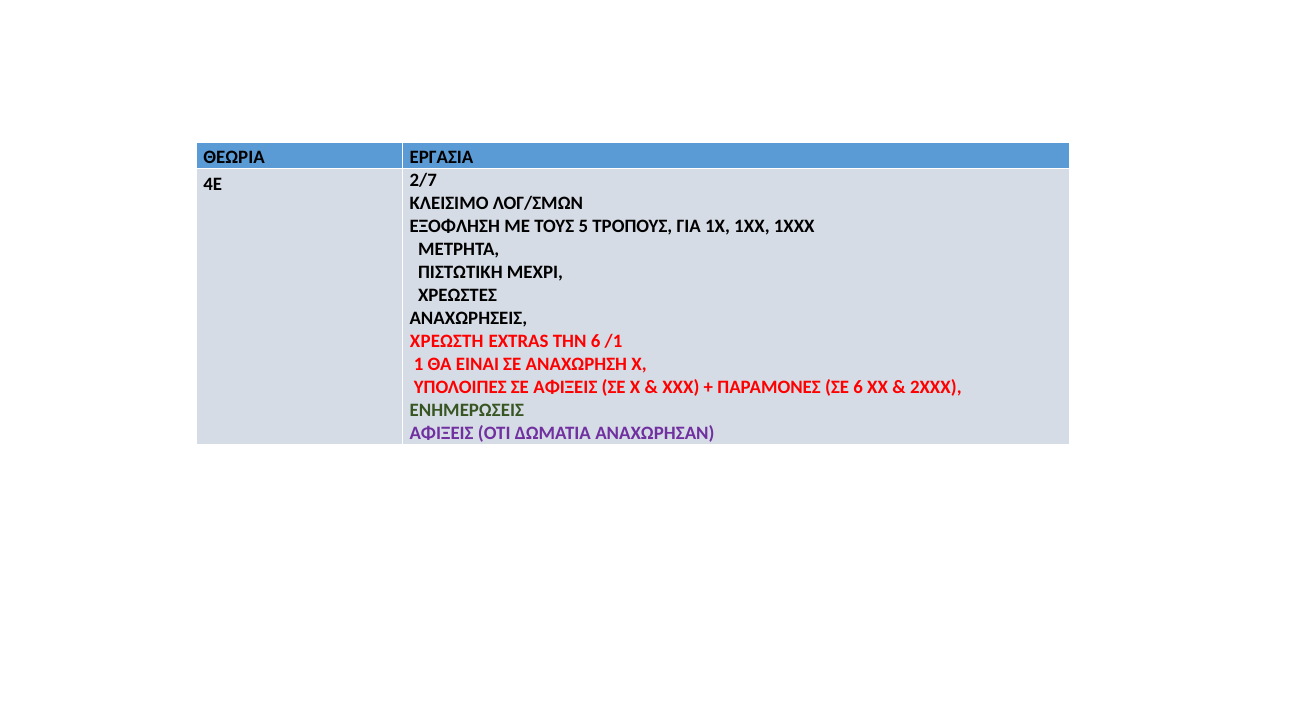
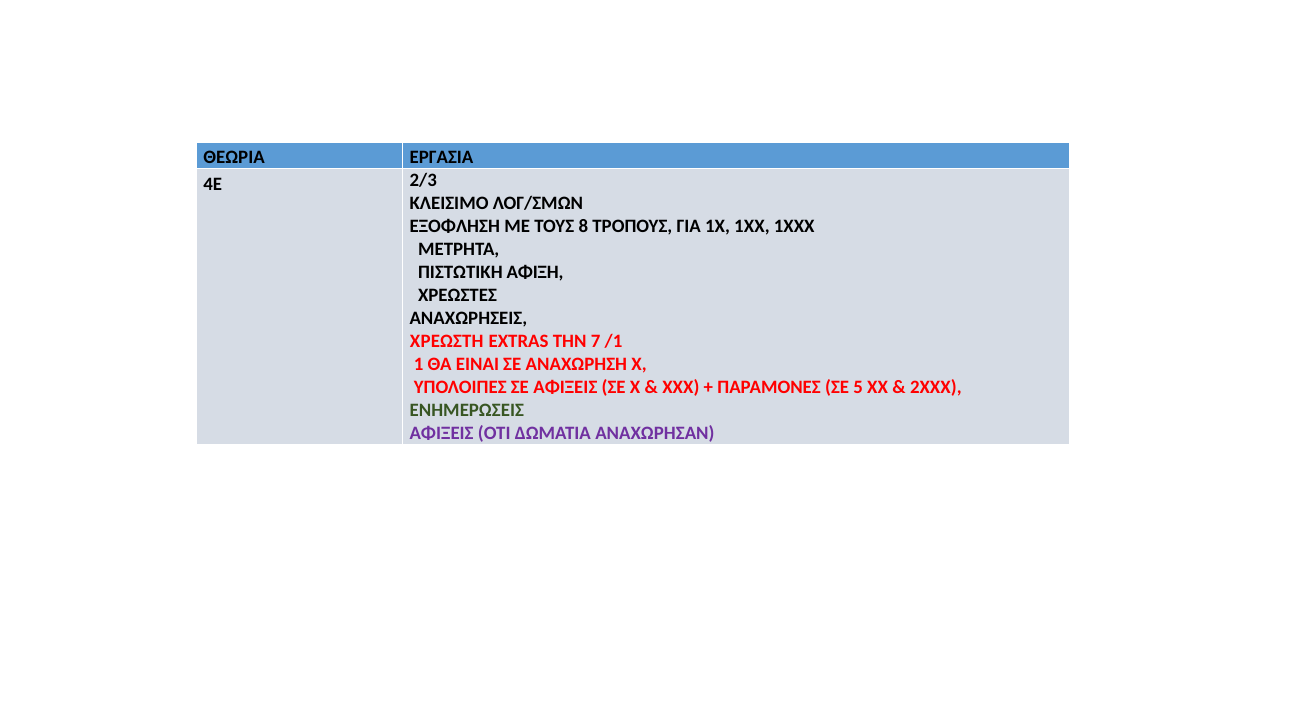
2/7: 2/7 -> 2/3 (423, 180)
5: 5 -> 8 (583, 226)
ΜΕΧΡΙ: ΜΕΧΡΙ -> ΑΦΙΞΗ (535, 272)
ΤΗΝ 6: 6 -> 7 (596, 341)
ΣΕ 6: 6 -> 5 (858, 387)
